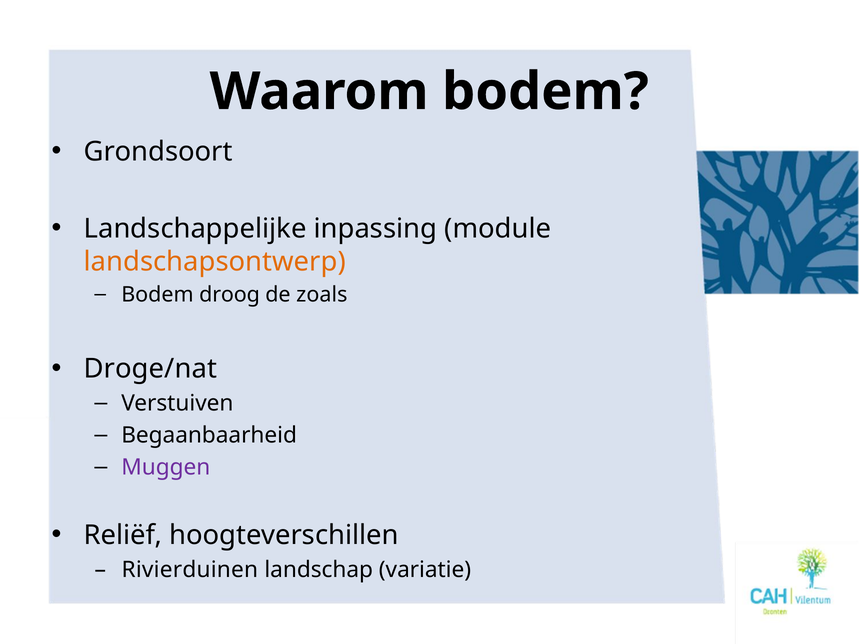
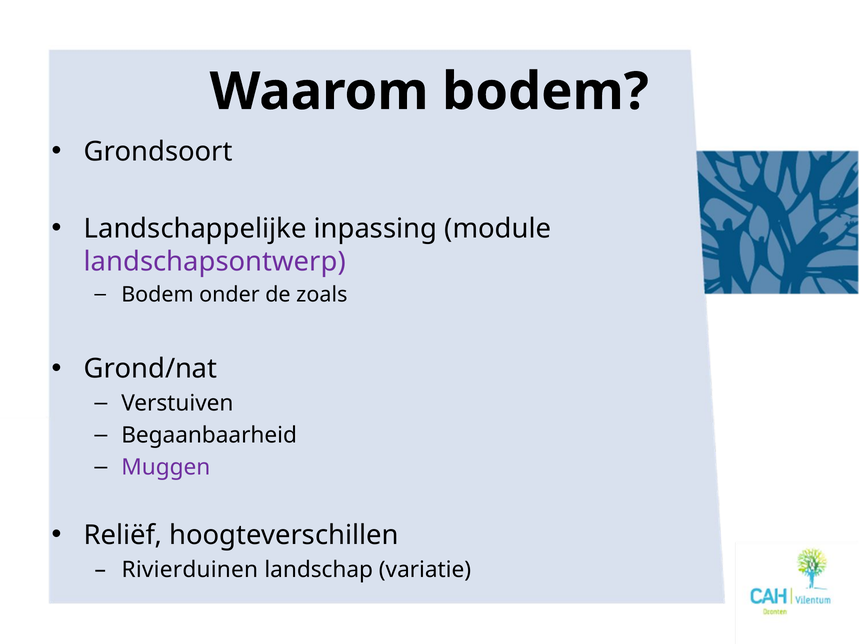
landschapsontwerp colour: orange -> purple (215, 262)
droog: droog -> onder (229, 295)
Droge/nat: Droge/nat -> Grond/nat (150, 369)
